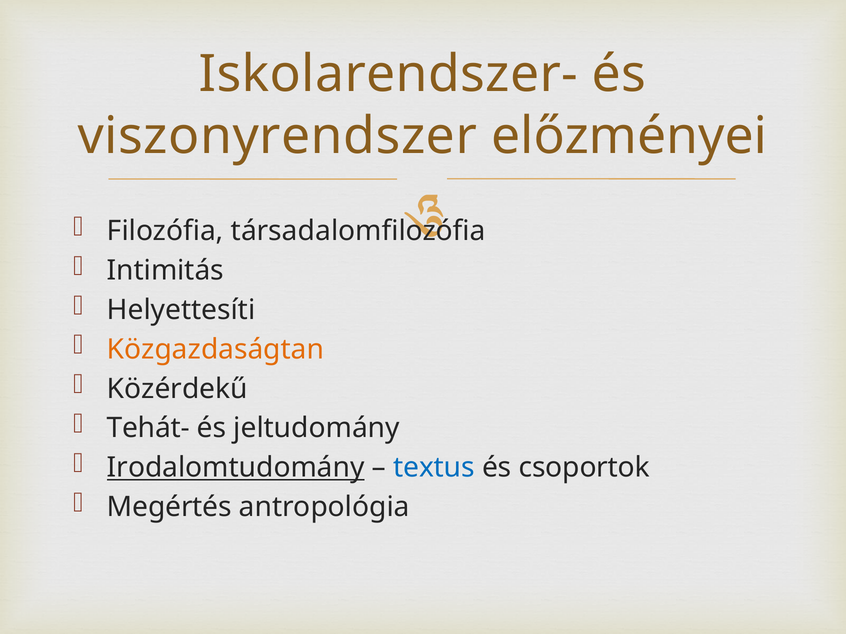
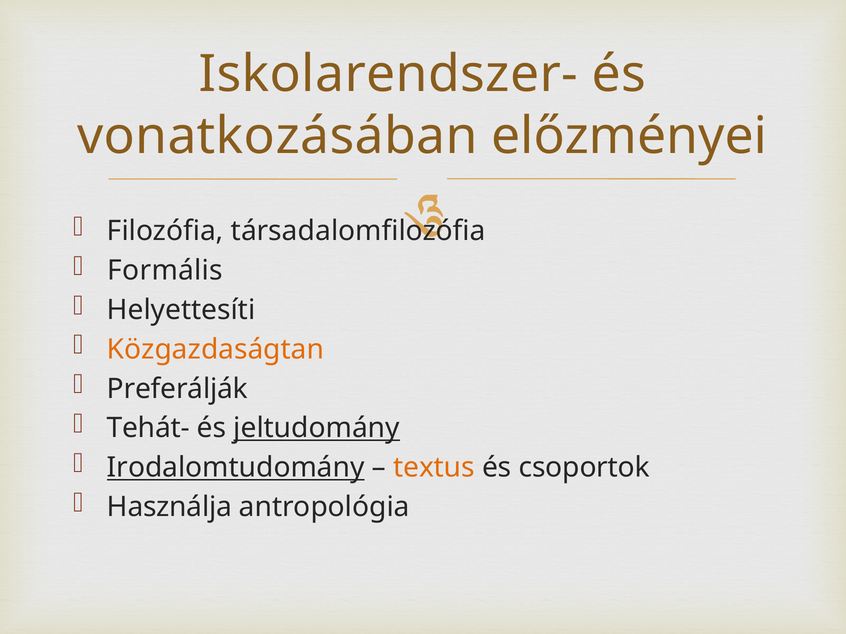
viszonyrendszer: viszonyrendszer -> vonatkozásában (277, 136)
Intimitás: Intimitás -> Formális (165, 271)
Közérdekű: Közérdekű -> Preferálják (177, 389)
jeltudomány underline: none -> present (317, 428)
textus colour: blue -> orange (434, 468)
Megértés: Megértés -> Használja (169, 507)
